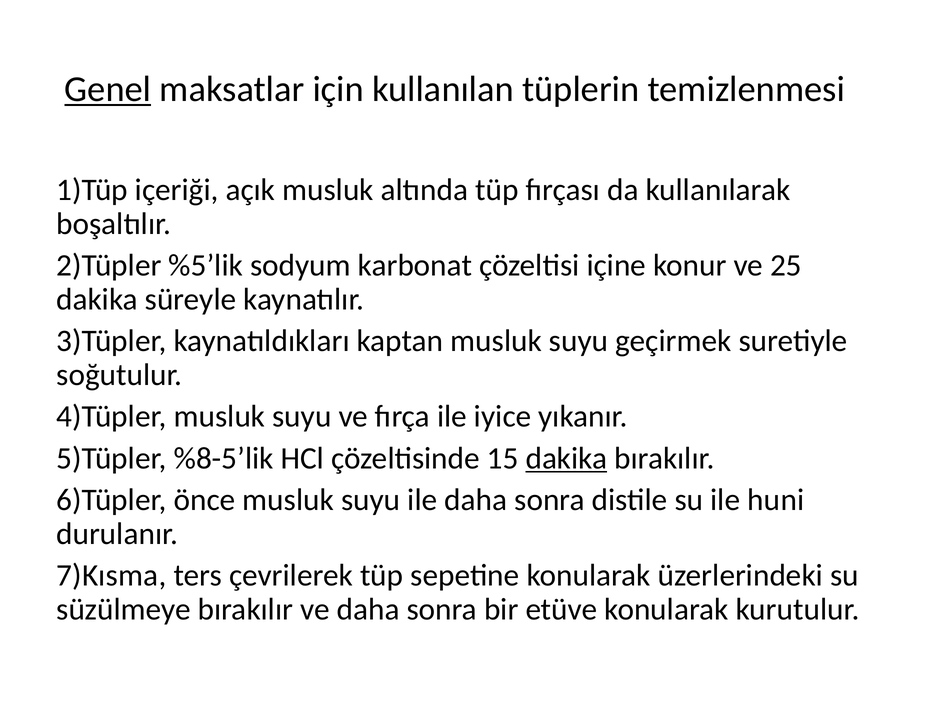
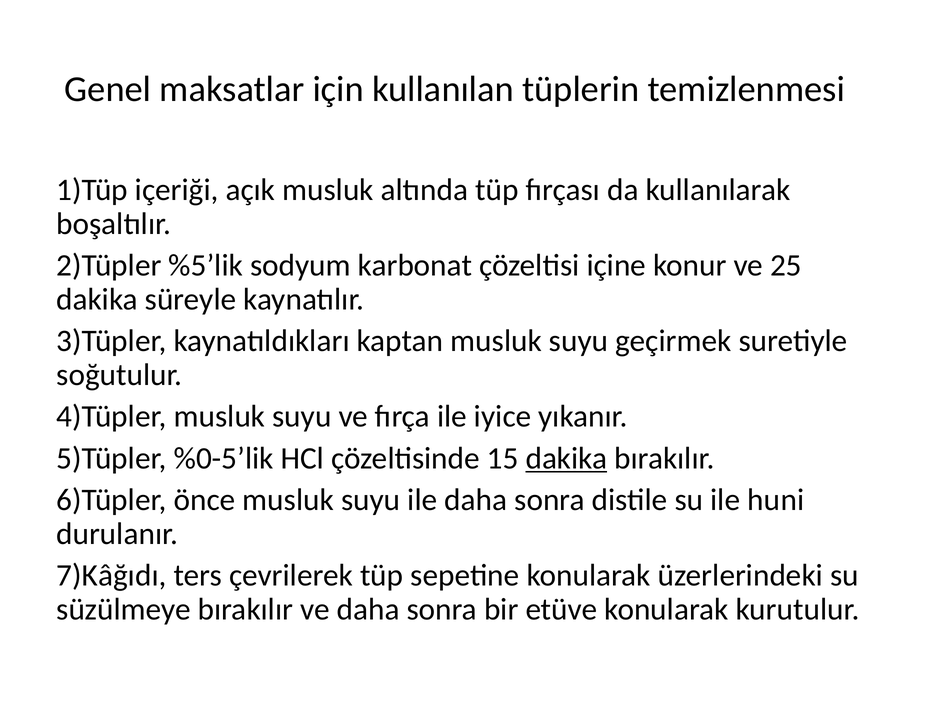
Genel underline: present -> none (108, 89)
%8-5’lik: %8-5’lik -> %0-5’lik (224, 458)
7)Kısma: 7)Kısma -> 7)Kâğıdı (111, 576)
